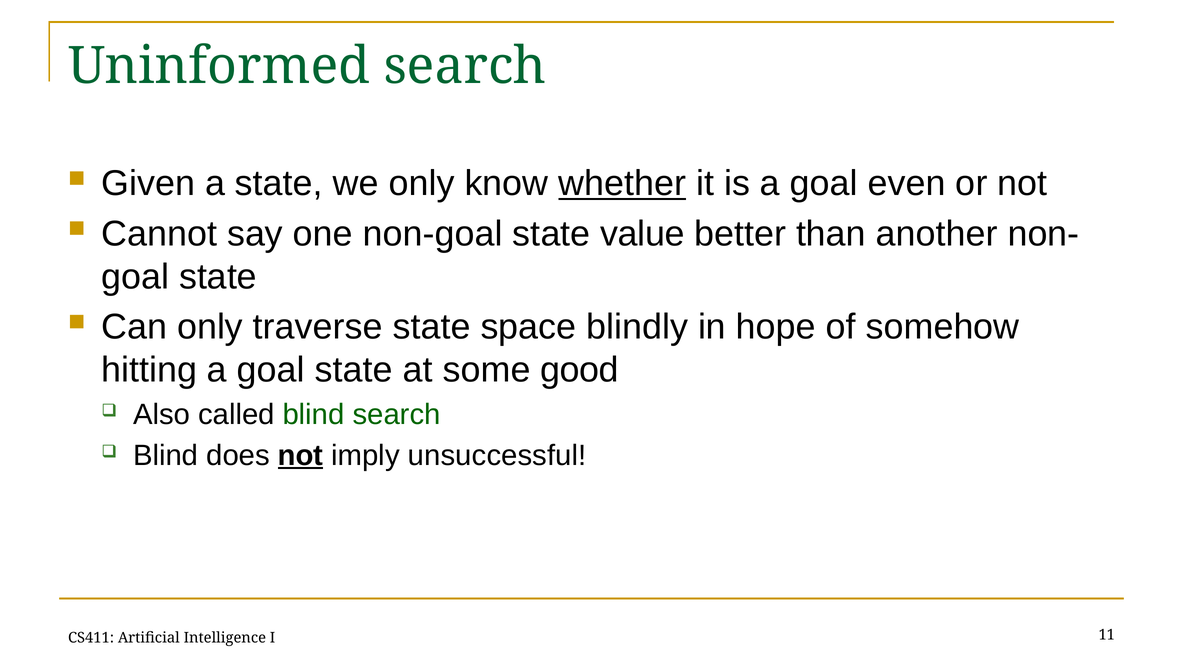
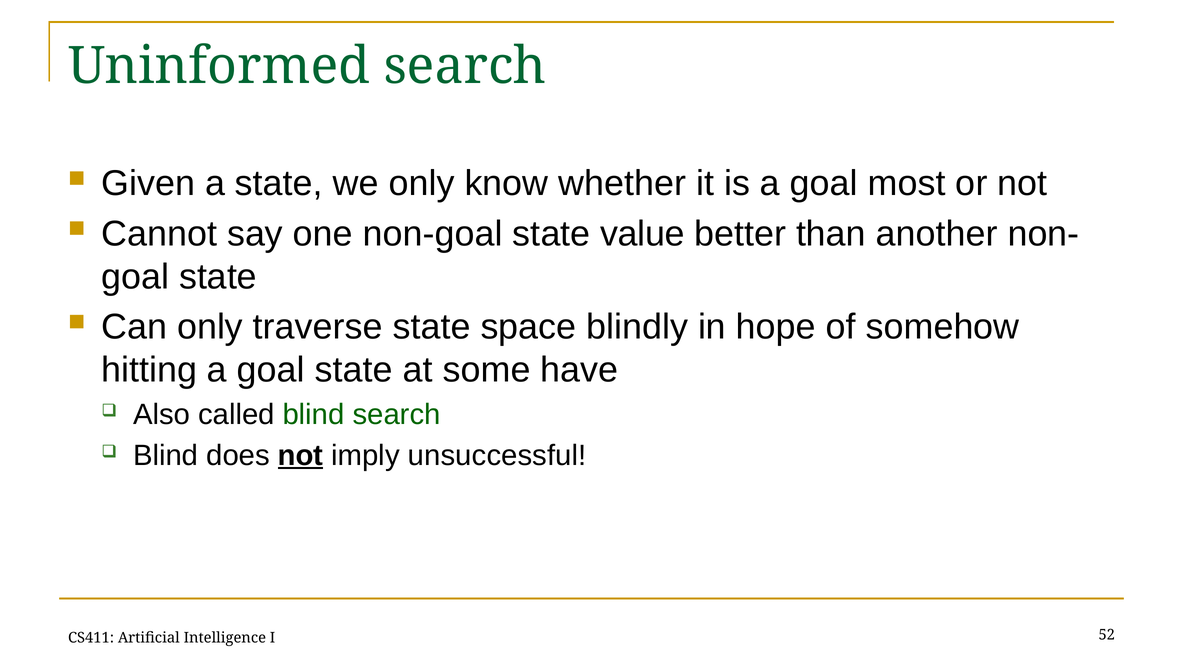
whether underline: present -> none (622, 184)
even: even -> most (907, 184)
good: good -> have (579, 370)
11: 11 -> 52 (1107, 635)
